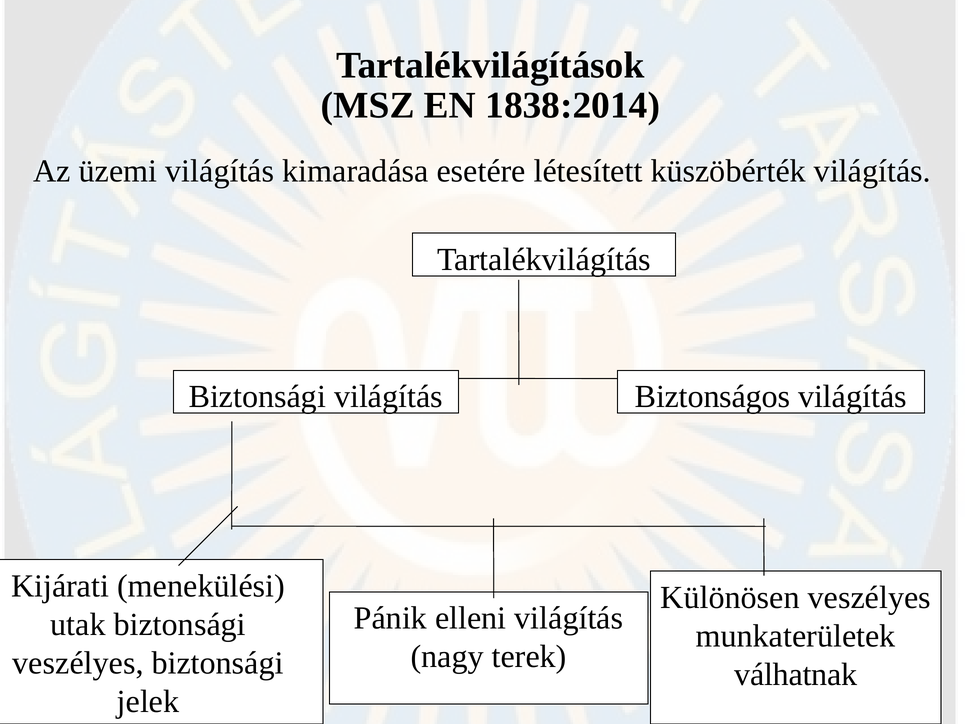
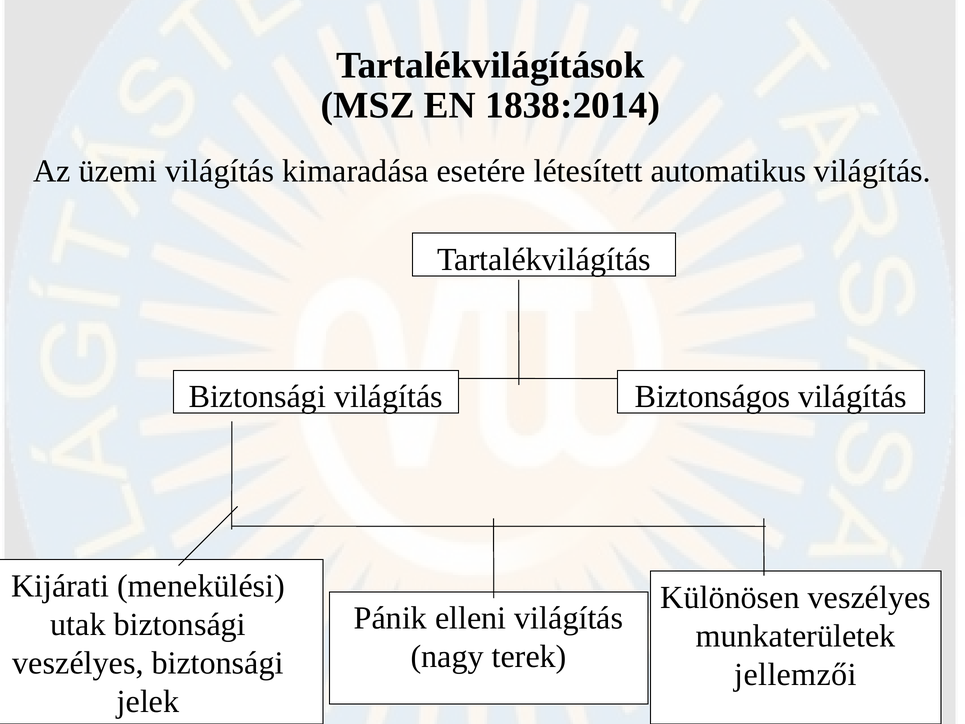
küszöbérték: küszöbérték -> automatikus (728, 171)
válhatnak: válhatnak -> jellemzői (796, 674)
